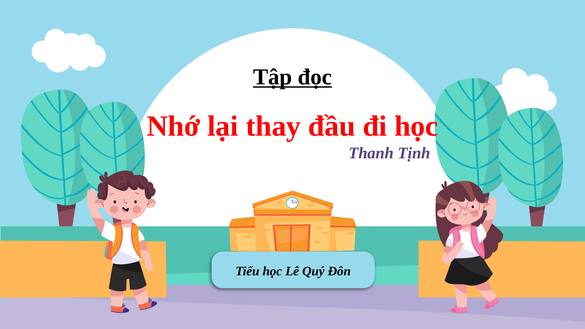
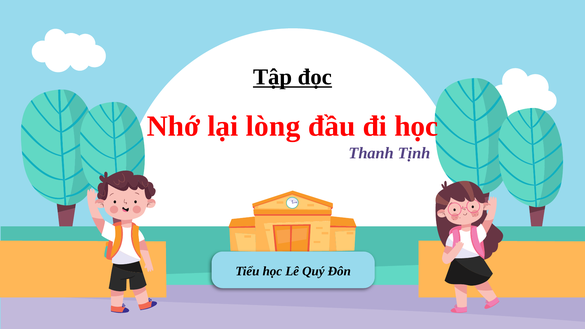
thay: thay -> lòng (273, 126)
